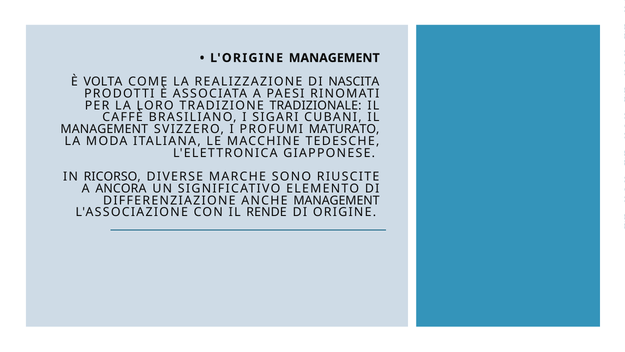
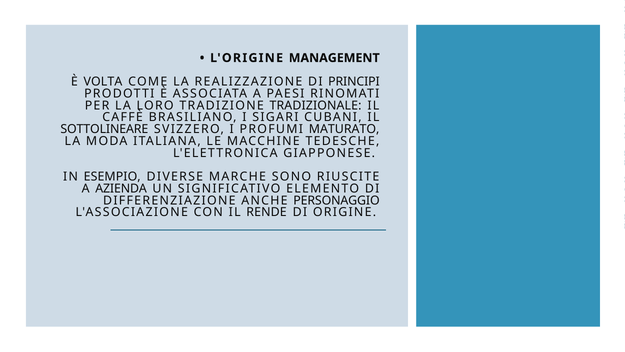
NASCITA: NASCITA -> PRINCIPI (354, 82)
MANAGEMENT: MANAGEMENT -> SOTTOLINEARE (104, 129)
RICORSO: RICORSO -> ESEMPIO (112, 177)
ANCORA: ANCORA -> AZIENDA (121, 188)
ANCHE MANAGEMENT: MANAGEMENT -> PERSONAGGIO (337, 200)
